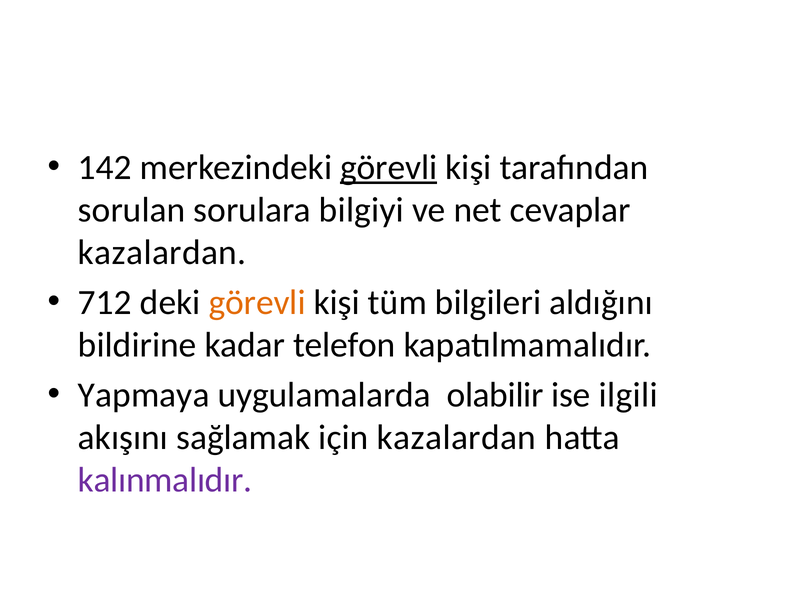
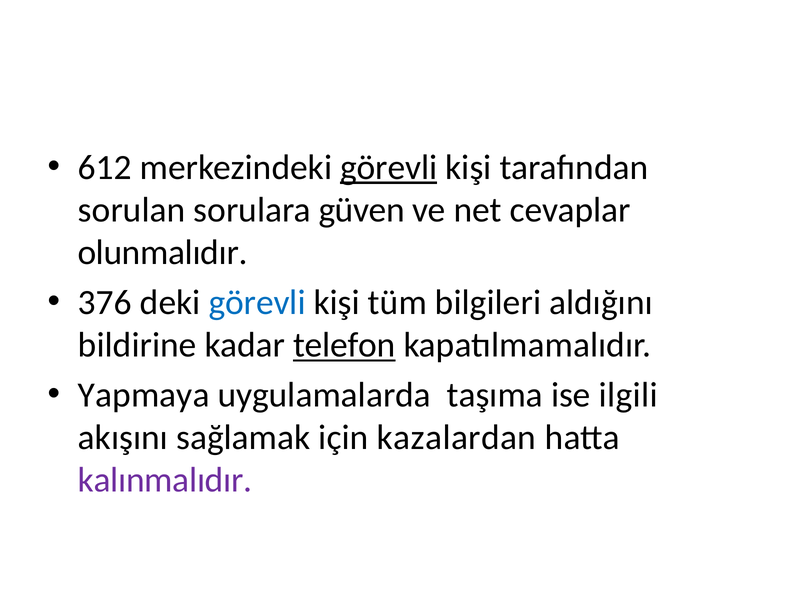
142: 142 -> 612 (105, 168)
bilgiyi: bilgiyi -> güven (362, 210)
kazalardan: kazalardan -> olunmalıdır (163, 253)
712: 712 -> 376 (105, 303)
görevli colour: orange -> blue (257, 303)
telefon underline: none -> present (344, 345)
olabilir: olabilir -> taşıma (495, 395)
